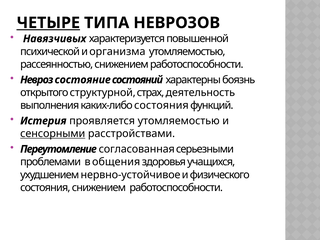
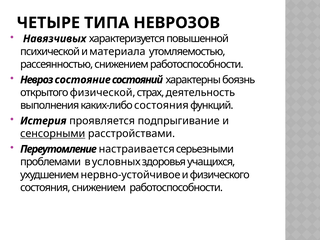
ЧЕТЫРЕ underline: present -> none (48, 23)
организма: организма -> материала (117, 52)
структурной: структурной -> физической (103, 93)
проявляется утомляемостью: утомляемостью -> подпрыгивание (179, 121)
согласованная: согласованная -> настраивается (137, 149)
общения: общения -> условных (116, 162)
